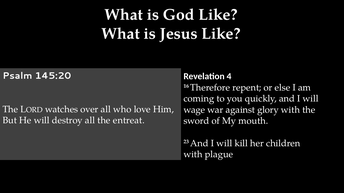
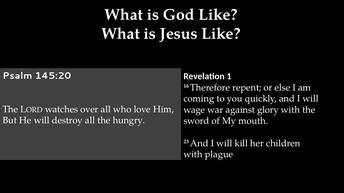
4: 4 -> 1 (229, 77)
entreat: entreat -> hungry (129, 121)
